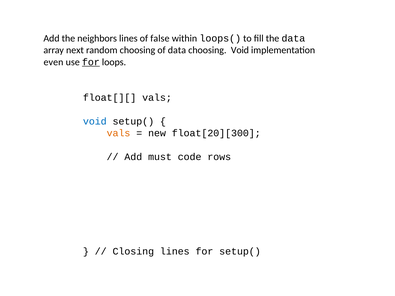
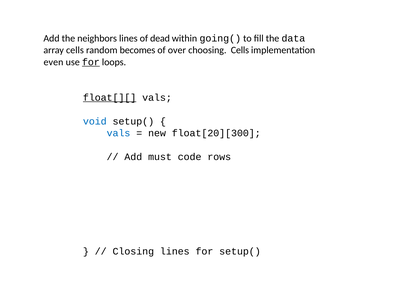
false: false -> dead (160, 38)
loops(: loops( -> going( (220, 38)
array next: next -> cells (75, 50)
random choosing: choosing -> becomes (138, 50)
of data: data -> over (177, 50)
choosing Void: Void -> Cells (240, 50)
float[][ underline: none -> present (110, 98)
vals colour: orange -> blue (119, 133)
